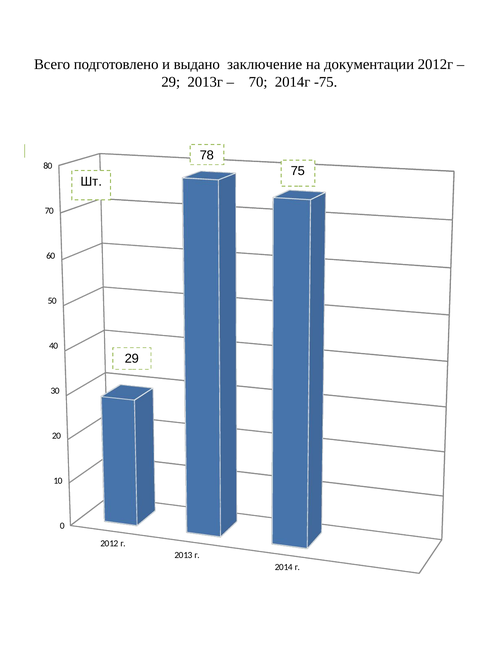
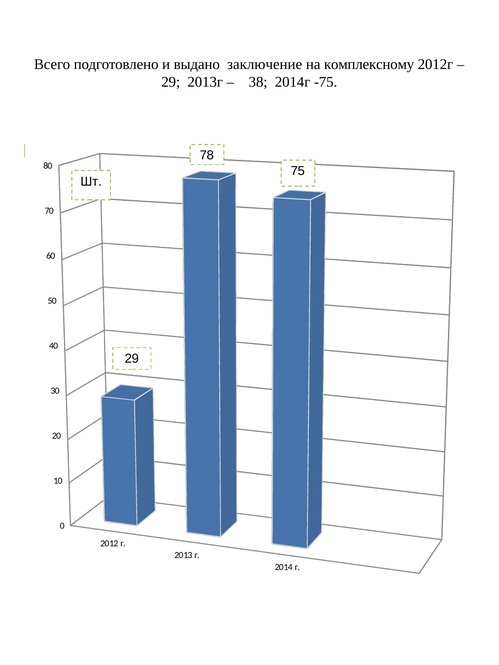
документации: документации -> комплексному (369, 64)
70: 70 -> 38 (258, 82)
